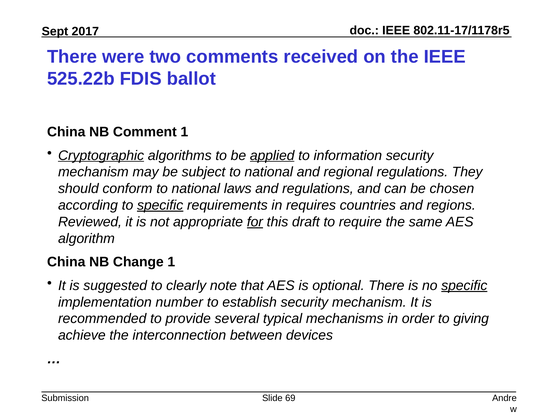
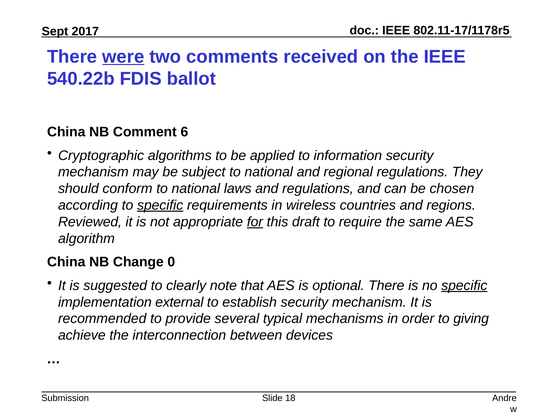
were underline: none -> present (123, 57)
525.22b: 525.22b -> 540.22b (81, 79)
Comment 1: 1 -> 6 (184, 132)
Cryptographic underline: present -> none (101, 155)
applied underline: present -> none (272, 155)
requires: requires -> wireless (311, 205)
Change 1: 1 -> 0 (171, 262)
number: number -> external (179, 302)
69: 69 -> 18 (290, 398)
